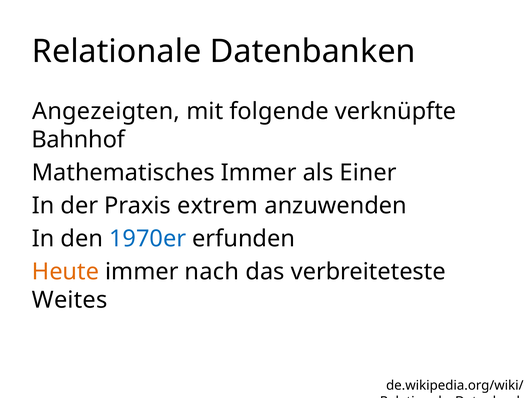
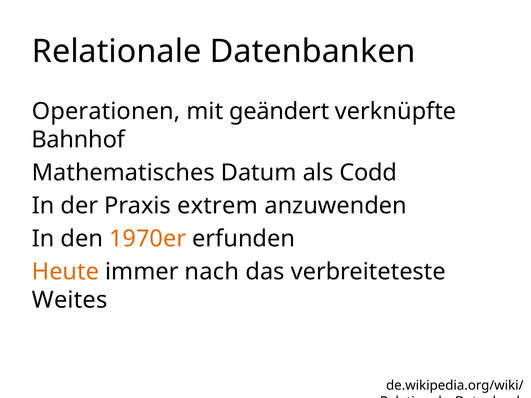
Angezeigten: Angezeigten -> Operationen (106, 111)
folgende: folgende -> geändert (279, 111)
Mathematisches Immer: Immer -> Datum (259, 173)
Einer: Einer -> Codd (368, 173)
1970er colour: blue -> orange (148, 239)
